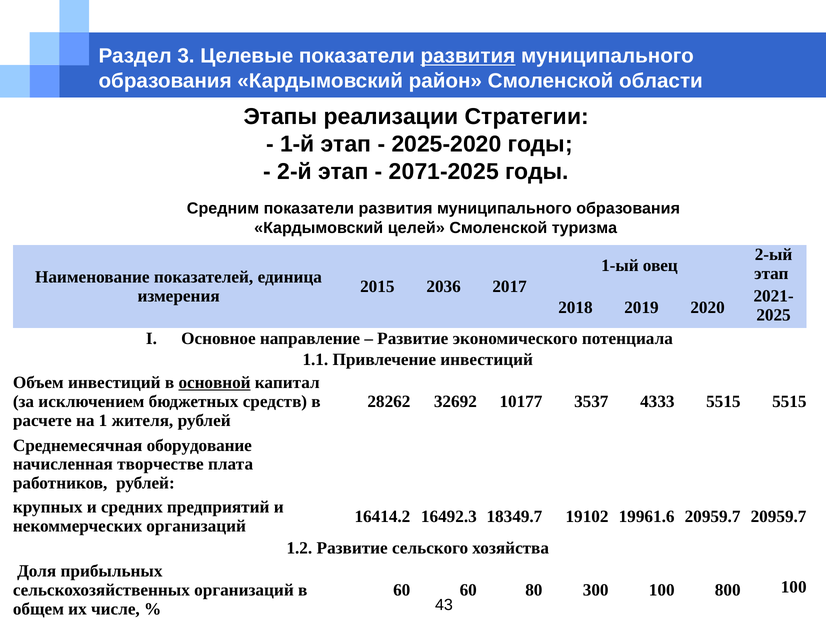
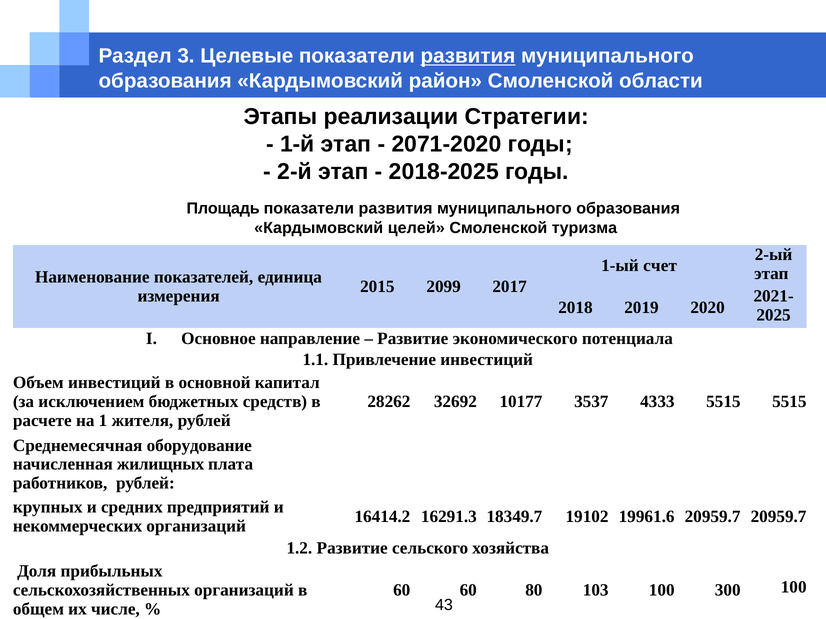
2025-2020: 2025-2020 -> 2071-2020 (447, 144)
2071-2025: 2071-2025 -> 2018-2025 (444, 172)
Средним: Средним -> Площадь (223, 209)
овец: овец -> счет (660, 266)
2036: 2036 -> 2099 (444, 287)
основной underline: present -> none (215, 383)
творчестве: творчестве -> жилищных (161, 465)
16492.3: 16492.3 -> 16291.3 (449, 517)
300: 300 -> 103 (596, 590)
800: 800 -> 300 (728, 590)
